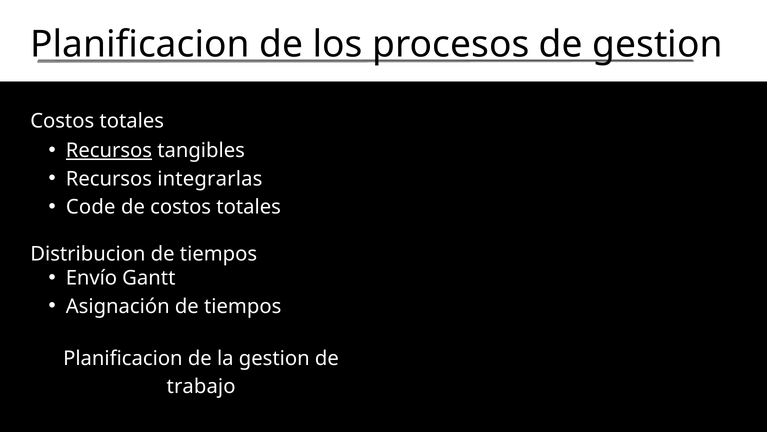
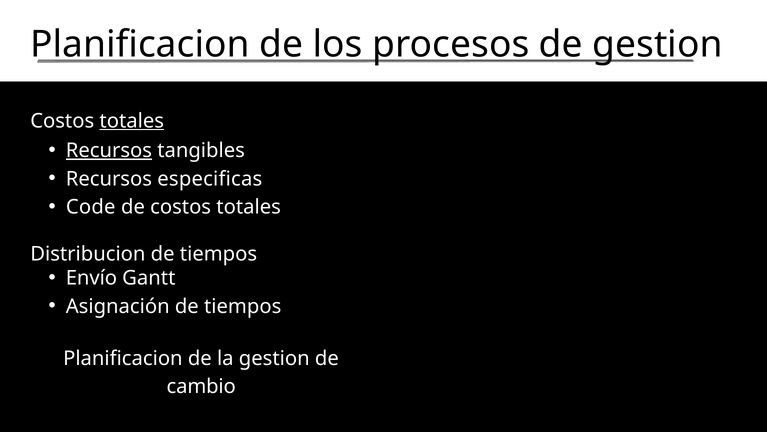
totales underline: none -> present (132, 121)
integrarlas: integrarlas -> especificas (210, 179)
trabajo: trabajo -> cambio (201, 386)
